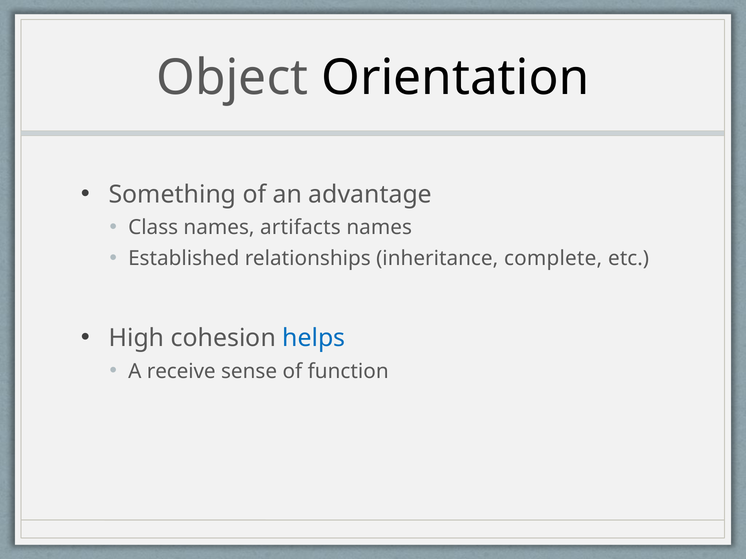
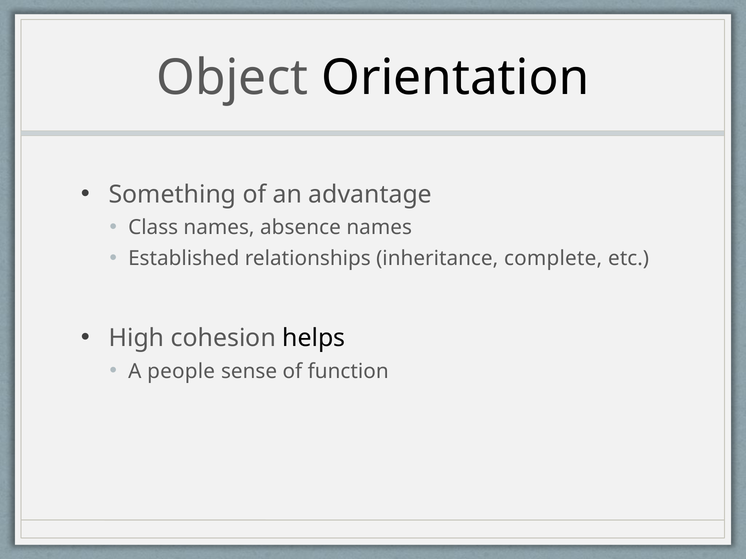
artifacts: artifacts -> absence (300, 228)
helps colour: blue -> black (314, 338)
receive: receive -> people (181, 372)
